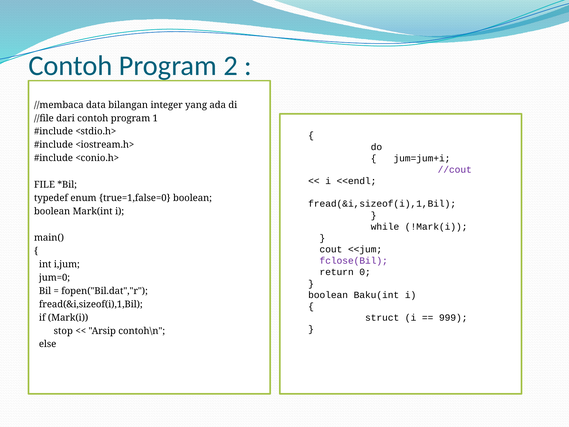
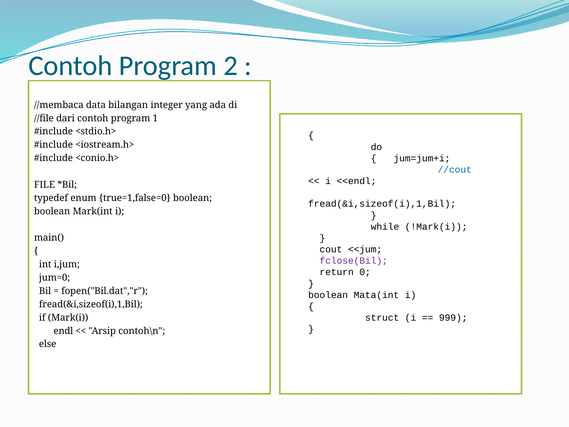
//cout colour: purple -> blue (455, 170)
Baku(int: Baku(int -> Mata(int (376, 295)
stop: stop -> endl (63, 331)
